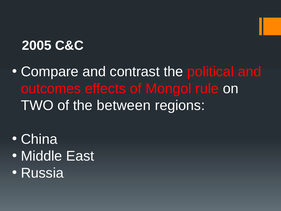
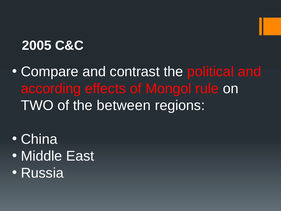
outcomes: outcomes -> according (51, 89)
